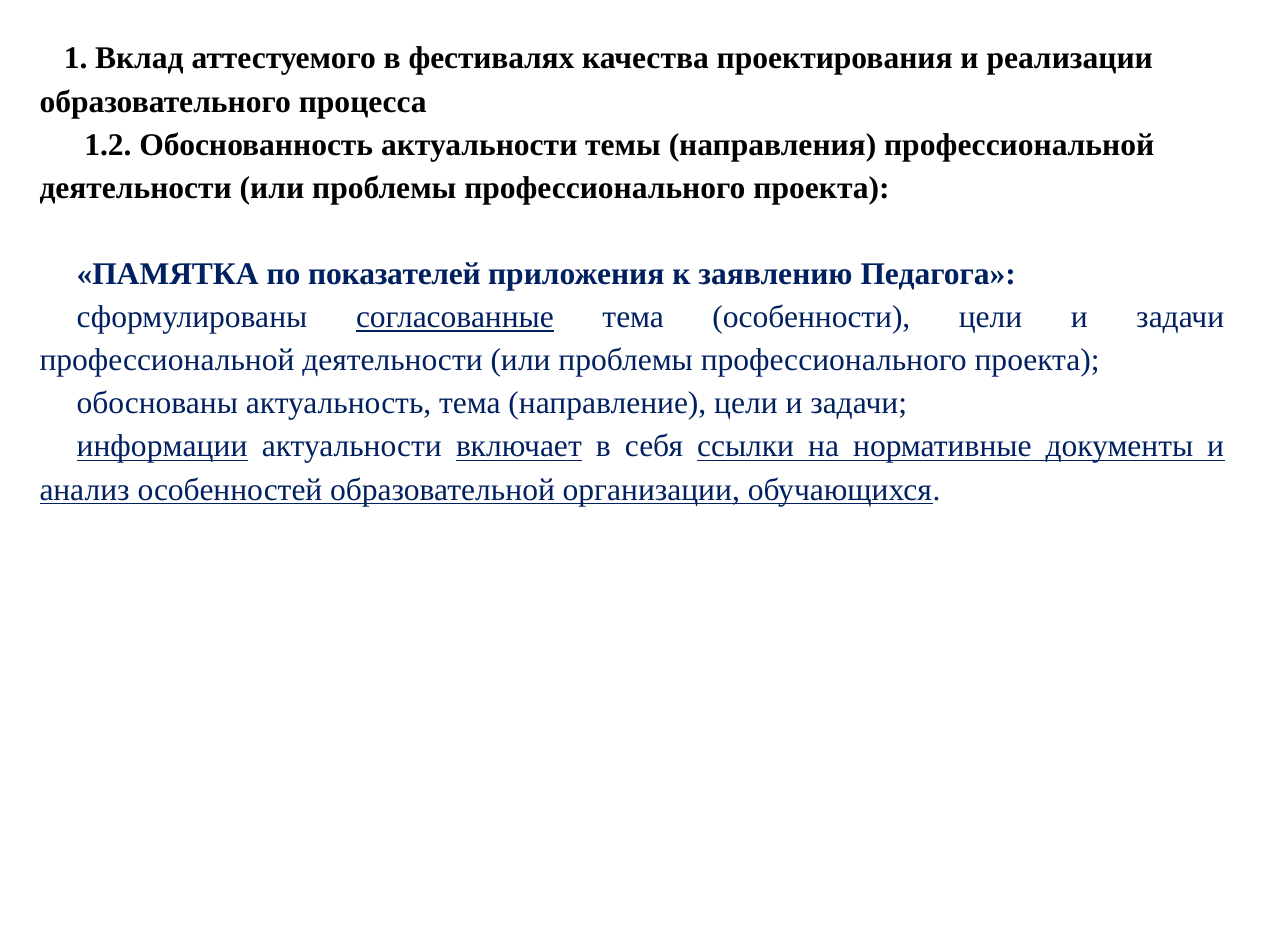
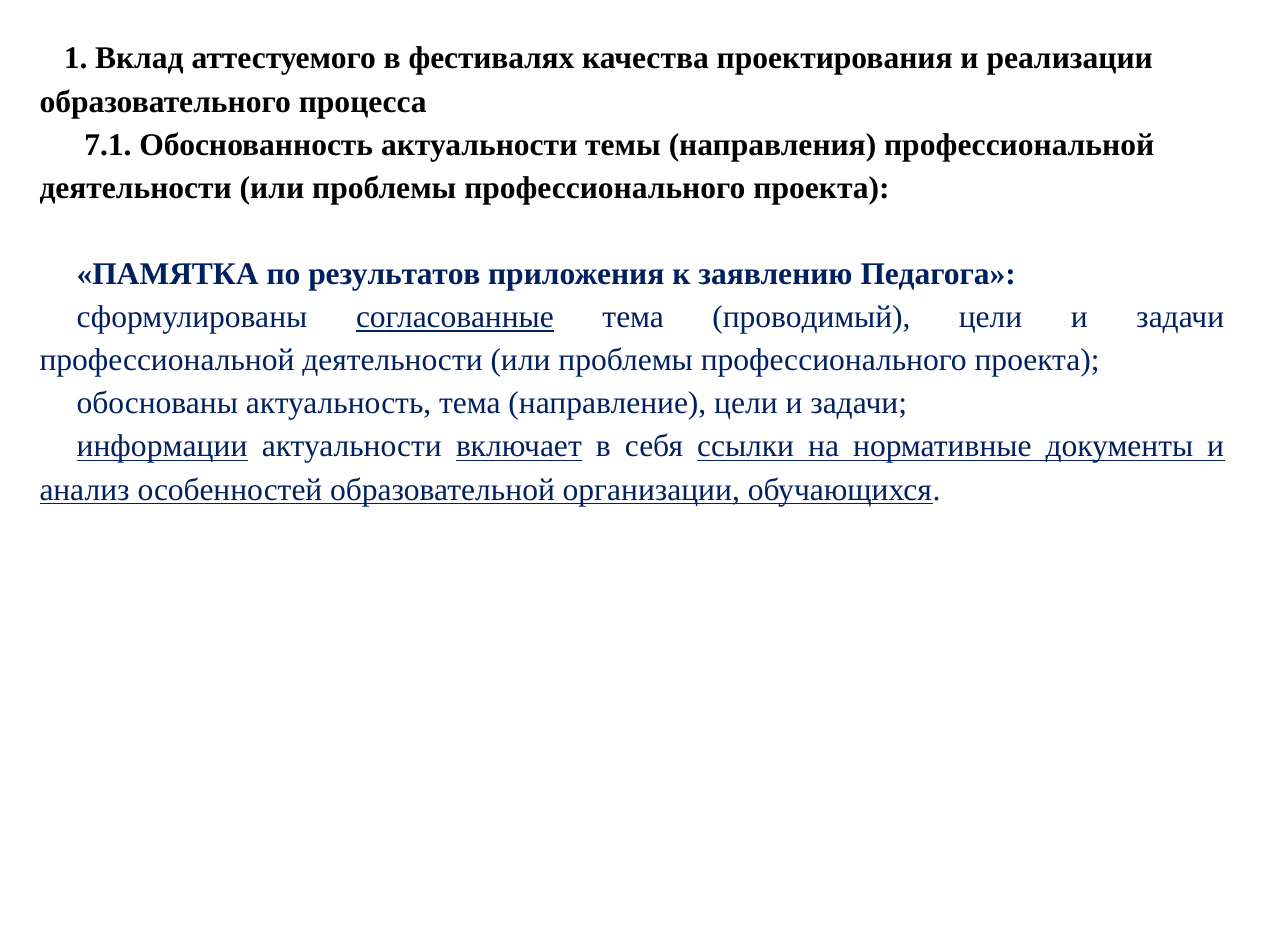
1.2: 1.2 -> 7.1 (108, 145)
показателей: показателей -> результатов (394, 274)
особенности: особенности -> проводимый (811, 317)
